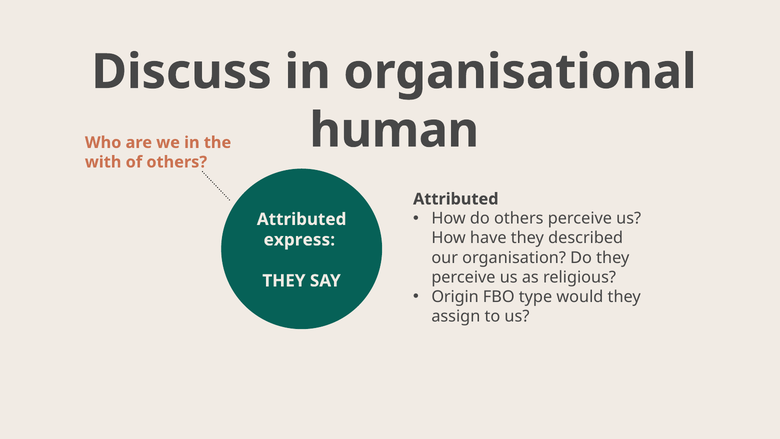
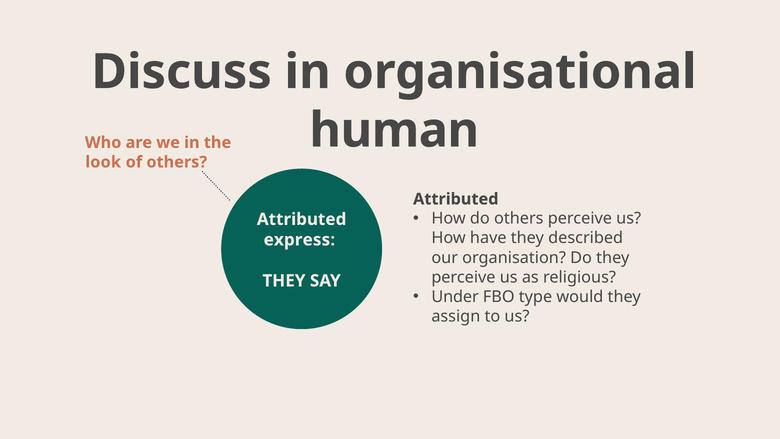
with: with -> look (103, 162)
Origin: Origin -> Under (455, 297)
